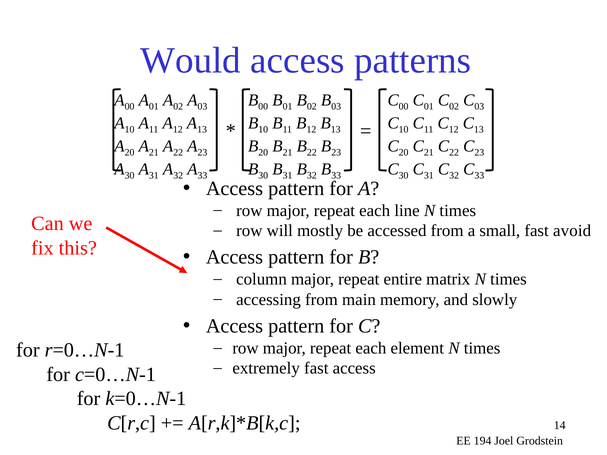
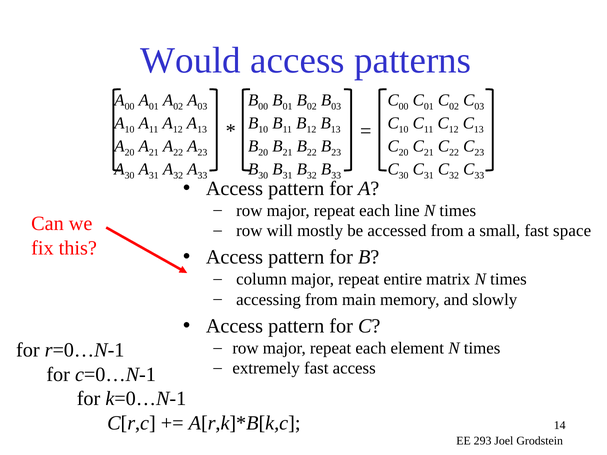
avoid: avoid -> space (572, 231)
194: 194 -> 293 (483, 441)
